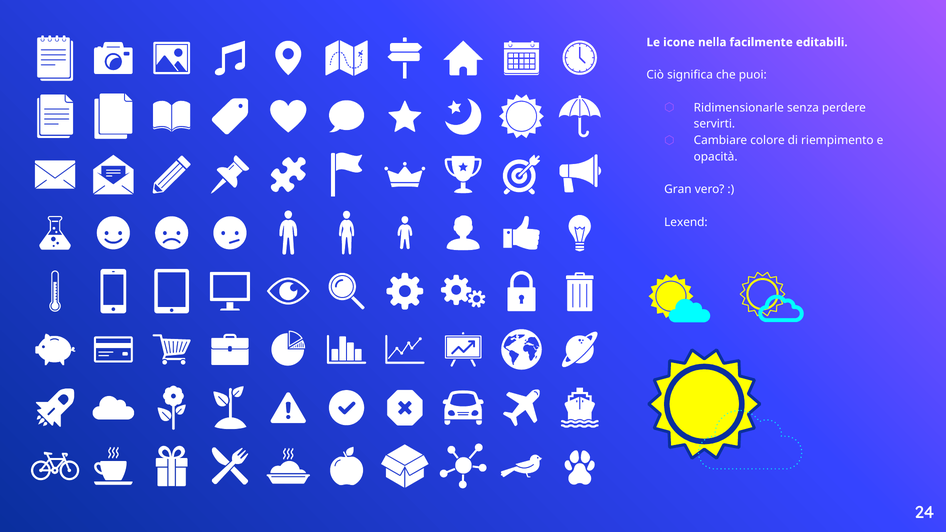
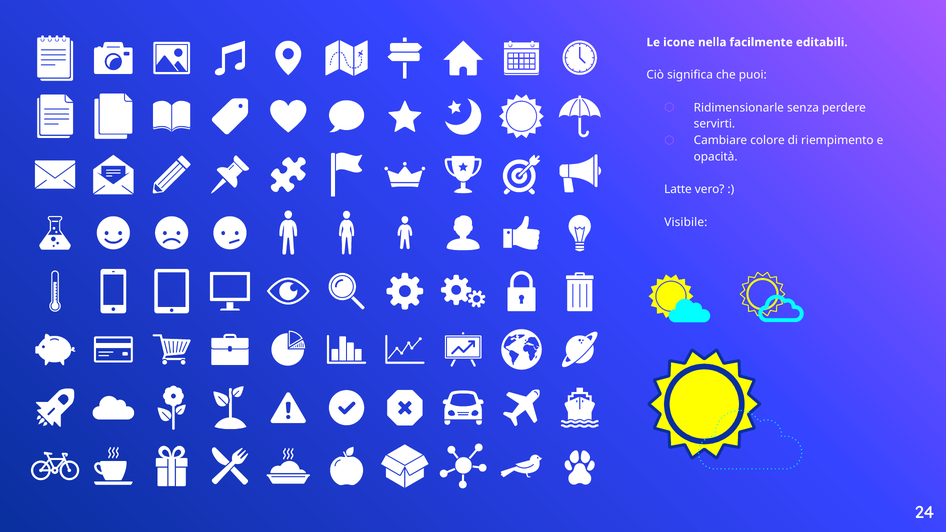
Gran: Gran -> Latte (678, 190)
Lexend: Lexend -> Visibile (686, 222)
